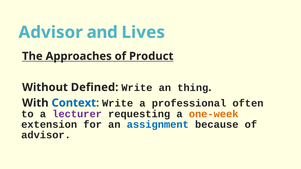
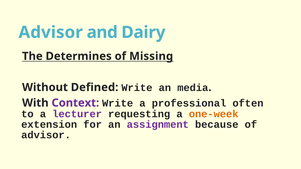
Lives: Lives -> Dairy (143, 32)
Approaches: Approaches -> Determines (79, 56)
Product: Product -> Missing (151, 56)
thing: thing -> media (193, 88)
Context colour: blue -> purple (75, 103)
assignment colour: blue -> purple (158, 125)
